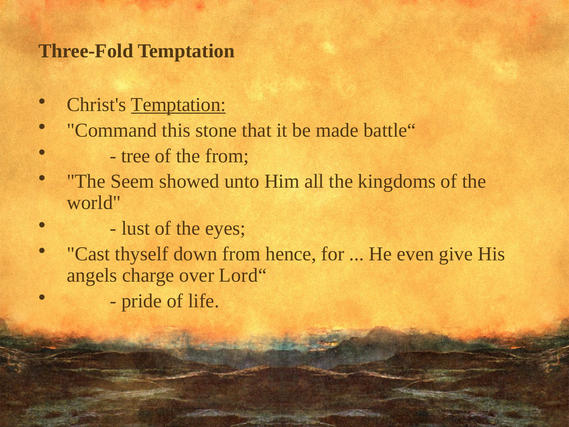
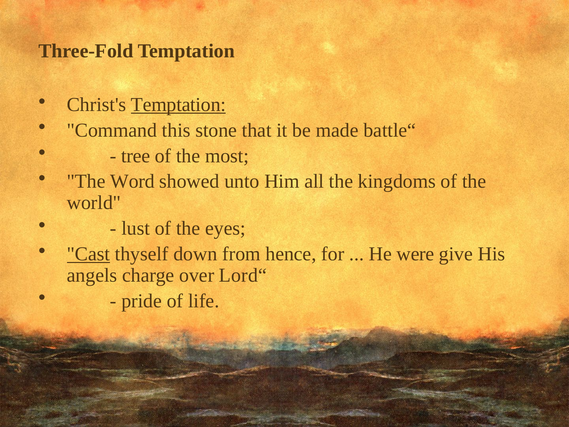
the from: from -> most (227, 156)
Seem: Seem -> Word (133, 181)
Cast underline: none -> present (88, 254)
even: even -> were (416, 254)
